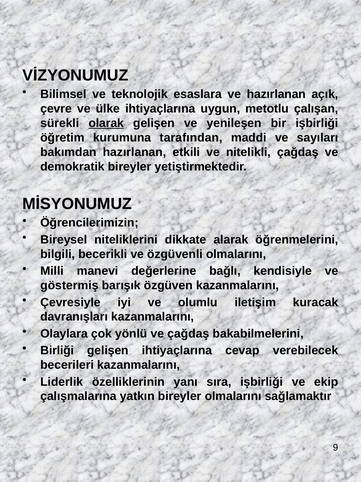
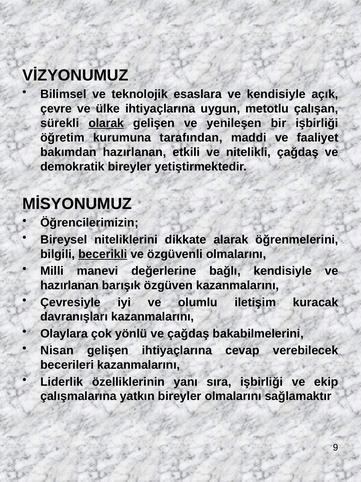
ve hazırlanan: hazırlanan -> kendisiyle (276, 94)
sayıları: sayıları -> faaliyet (318, 137)
becerikli underline: none -> present (103, 254)
göstermiş: göstermiş -> hazırlanan (70, 285)
Birliği: Birliği -> Nisan (57, 350)
